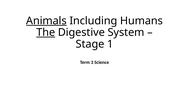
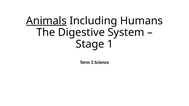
The underline: present -> none (46, 33)
